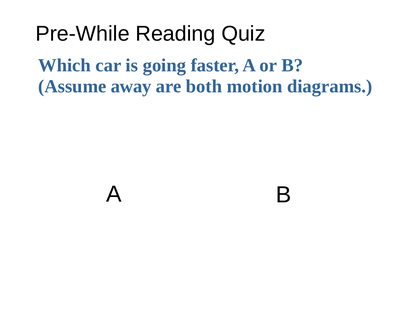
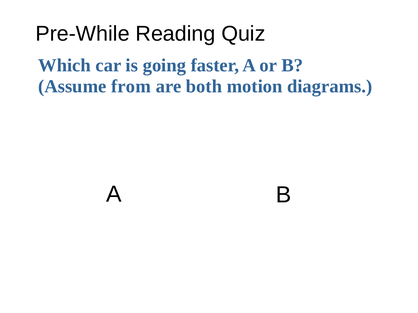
away: away -> from (131, 87)
